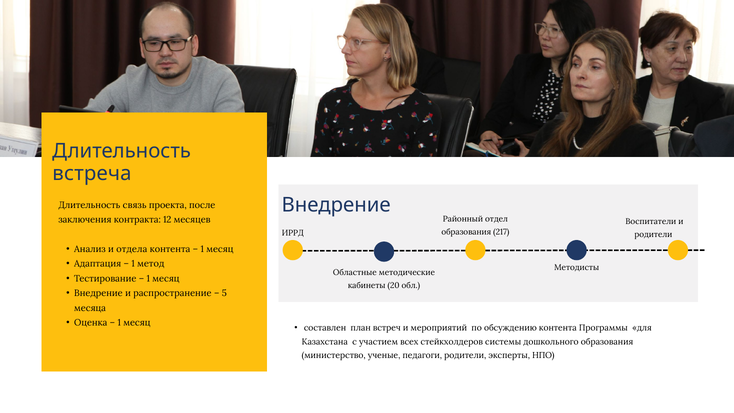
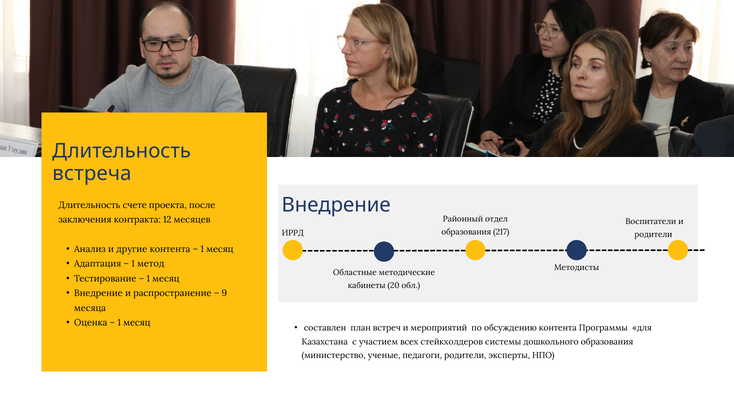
связь: связь -> счете (135, 205)
отдела: отдела -> другие (132, 249)
5: 5 -> 9 (224, 293)
